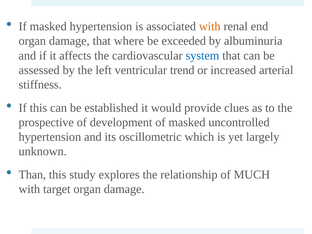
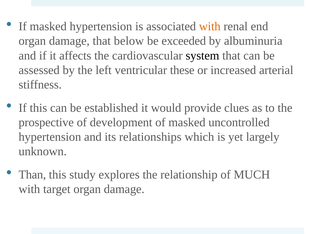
where: where -> below (129, 41)
system colour: blue -> black (202, 56)
trend: trend -> these (182, 70)
oscillometric: oscillometric -> relationships (150, 137)
